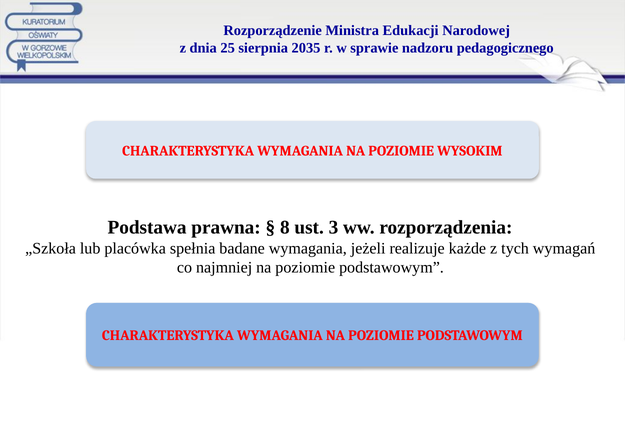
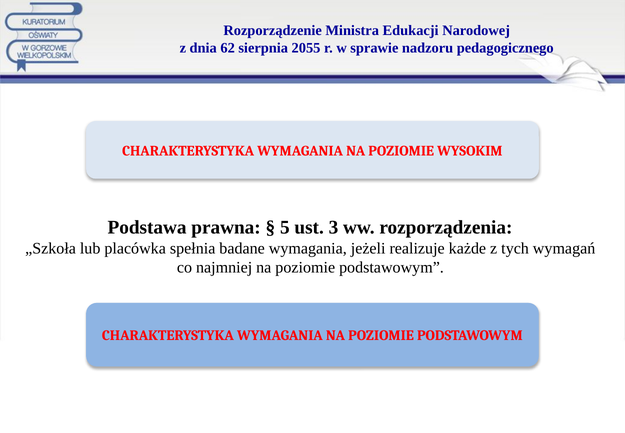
25: 25 -> 62 (228, 48)
2035: 2035 -> 2055 (306, 48)
8: 8 -> 5 (285, 227)
